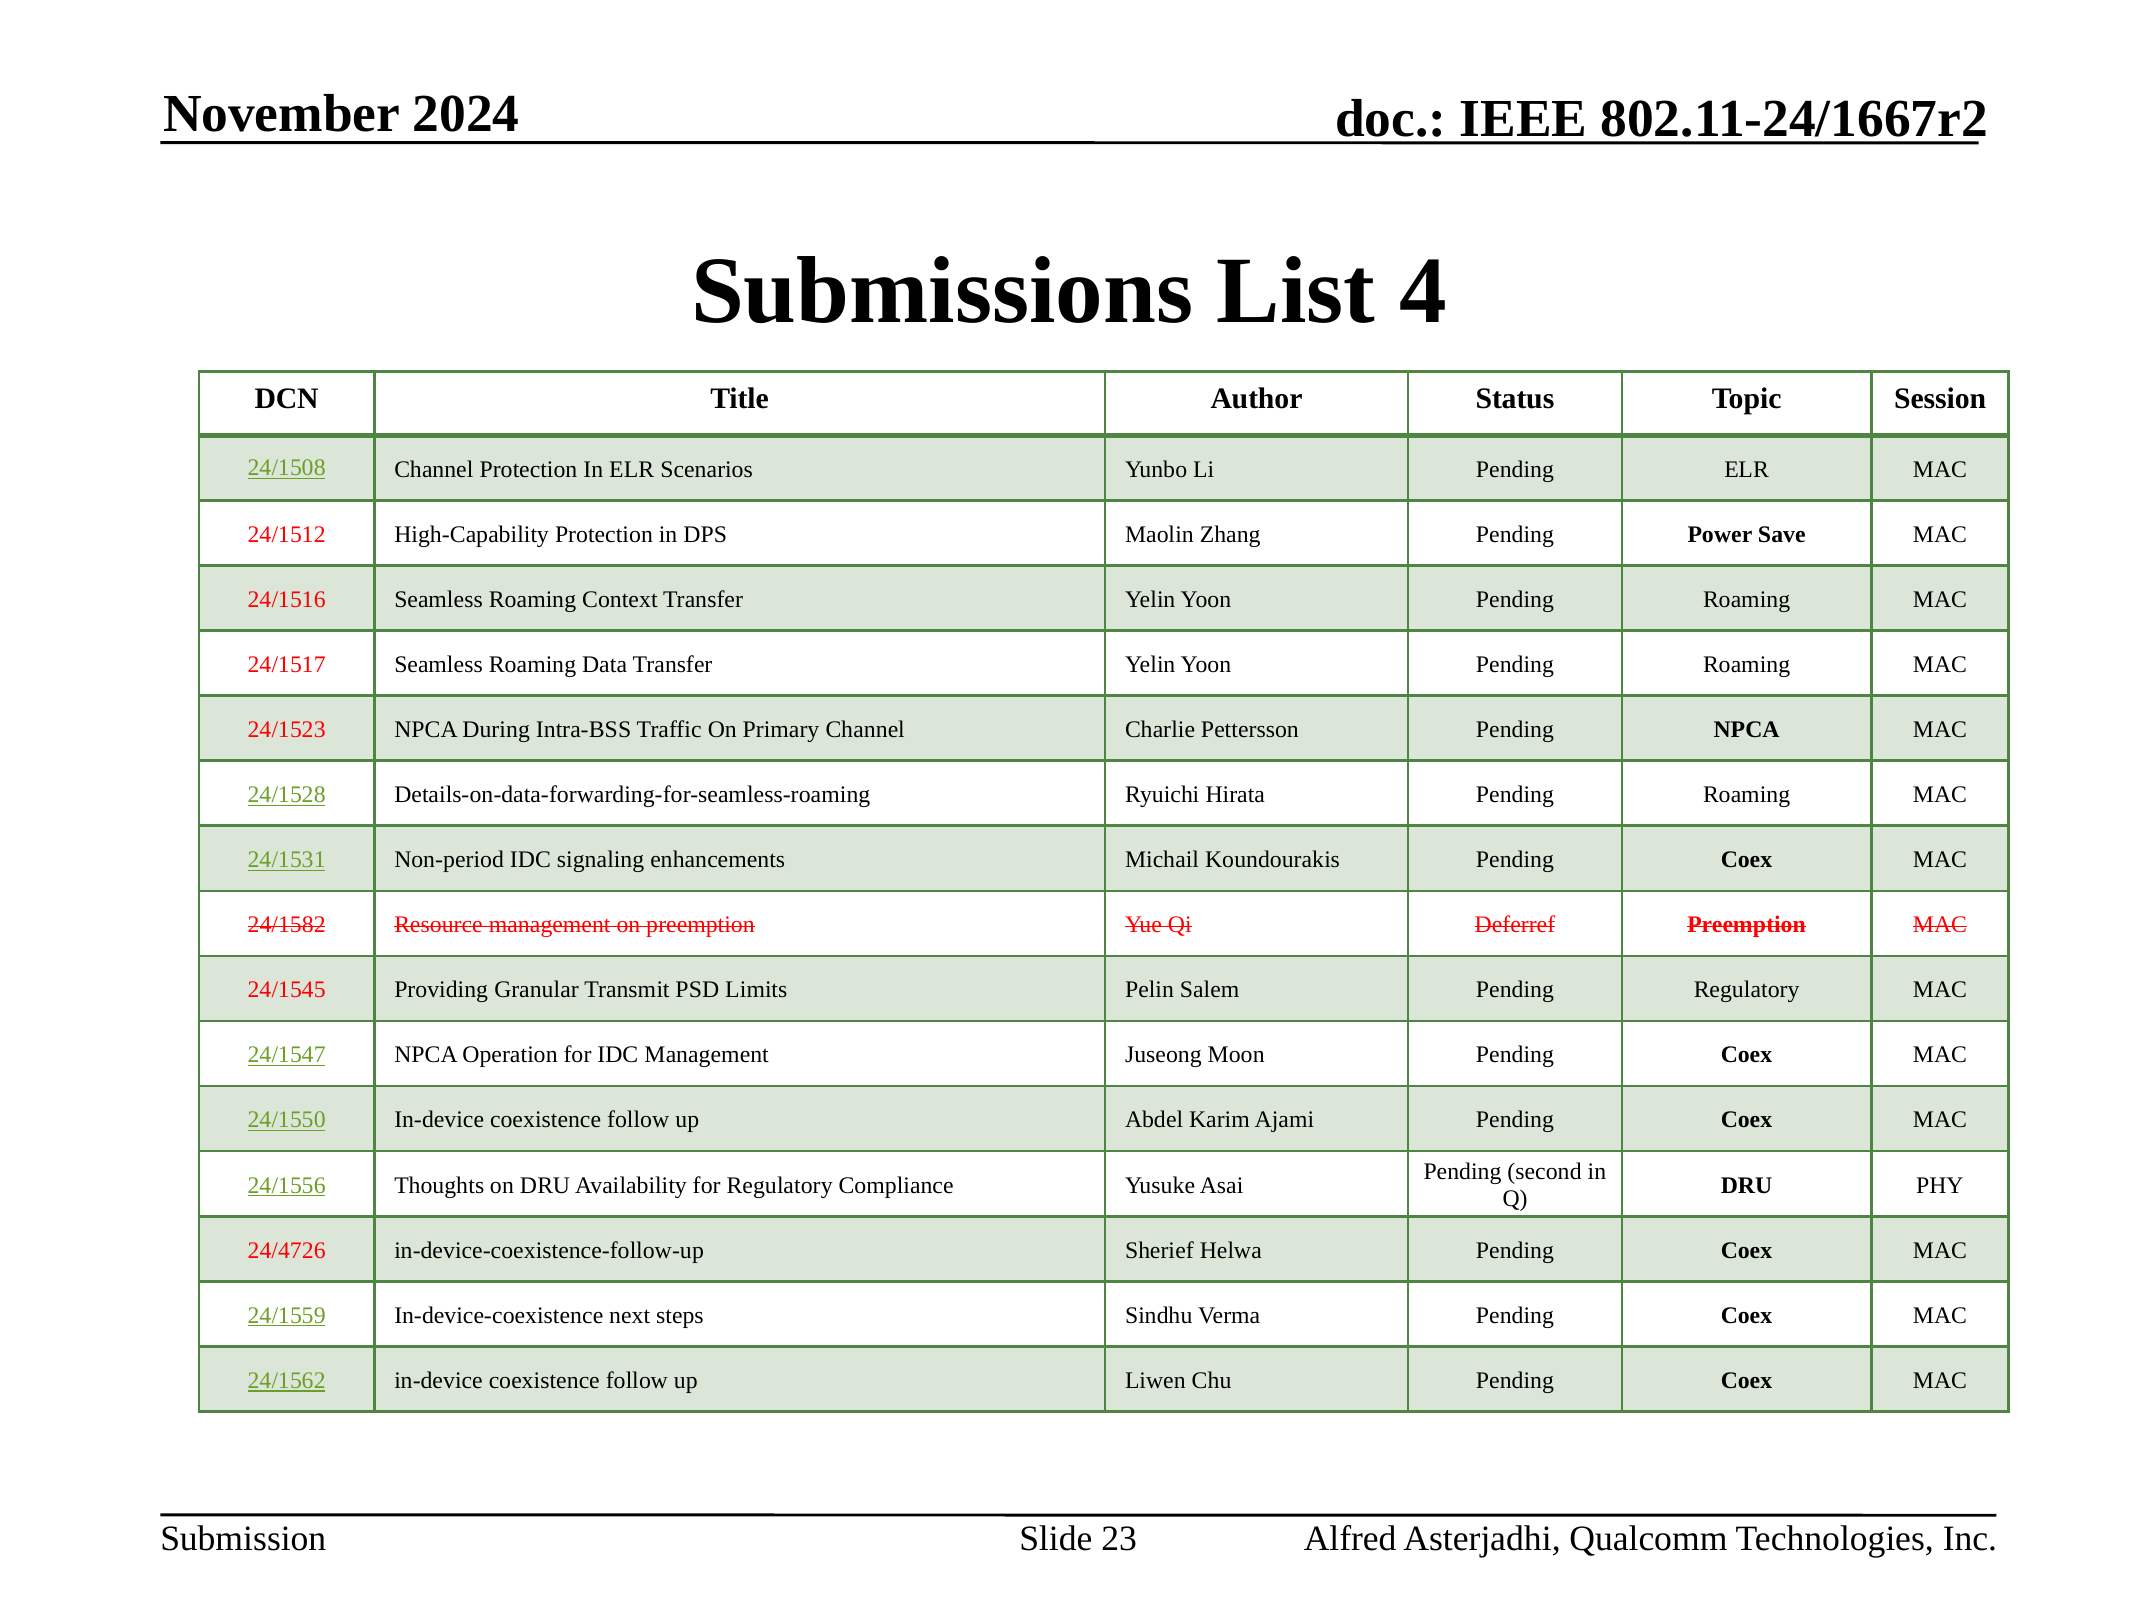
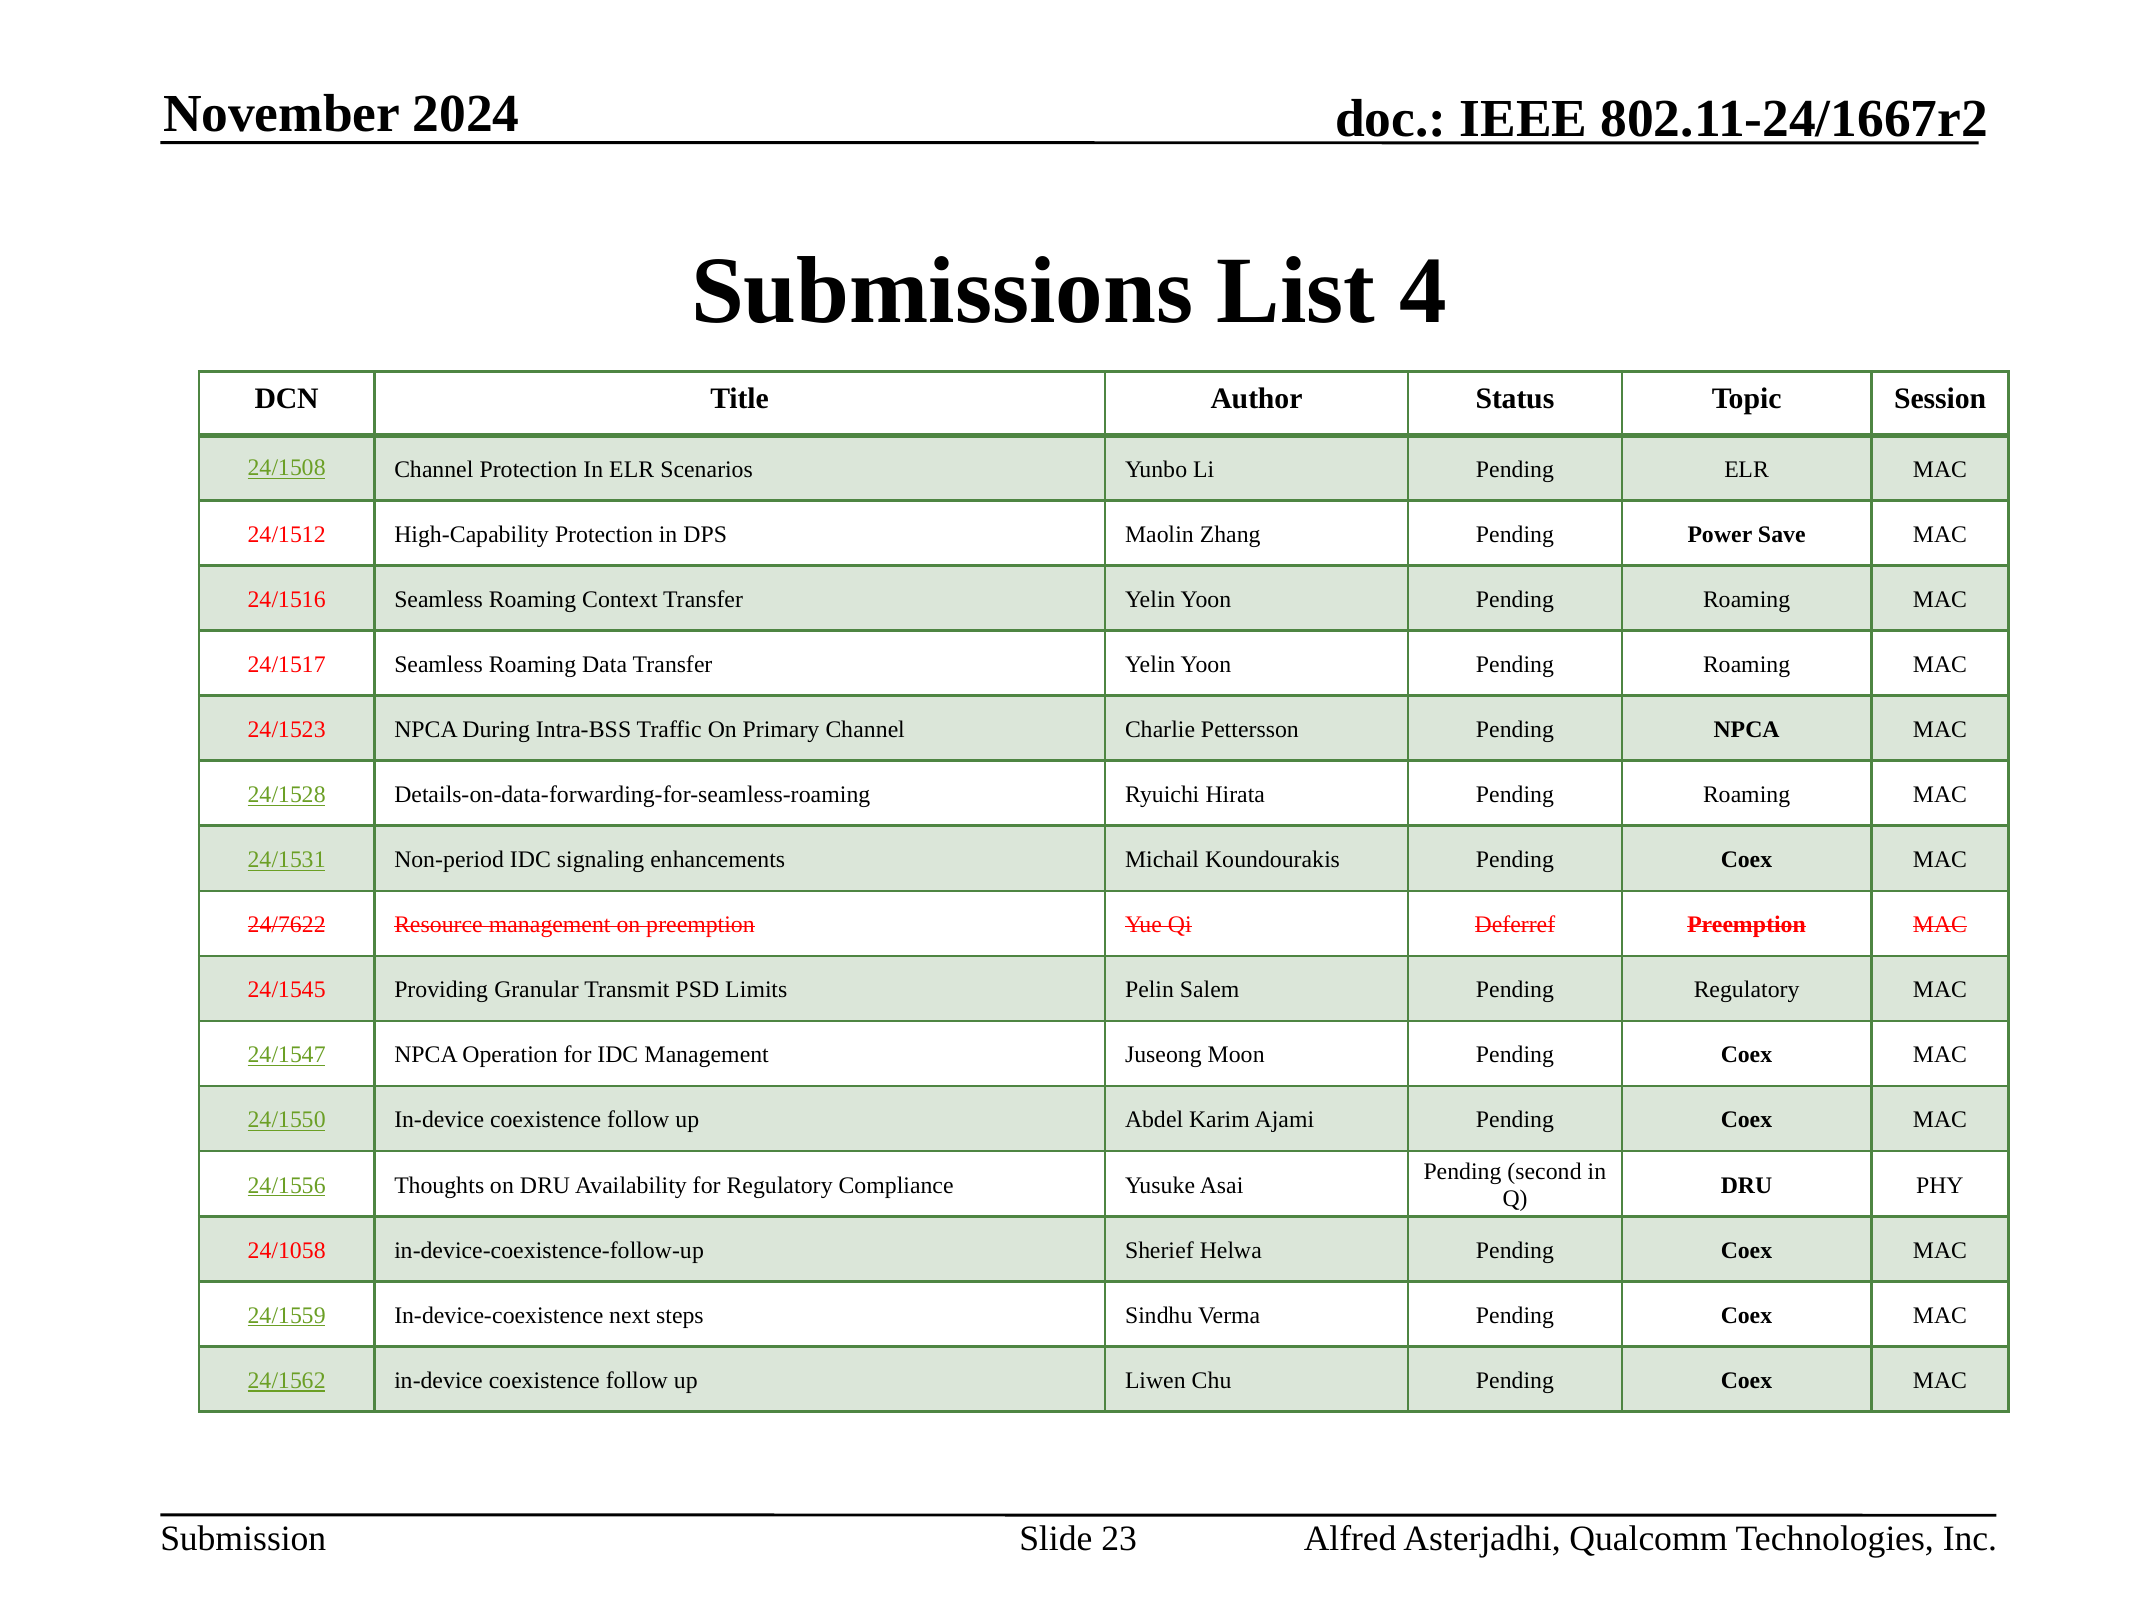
24/1582: 24/1582 -> 24/7622 (287, 925)
24/4726: 24/4726 -> 24/1058 (287, 1250)
